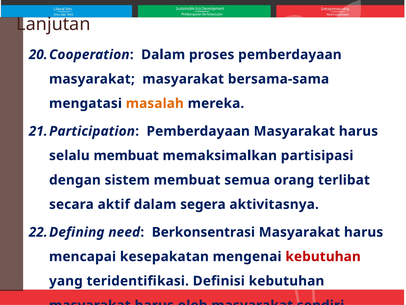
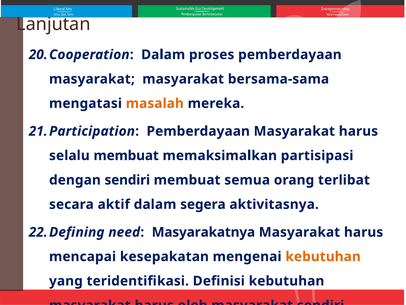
dengan sistem: sistem -> sendiri (127, 180)
Berkonsentrasi: Berkonsentrasi -> Masyarakatnya (203, 232)
kebutuhan colour: red -> orange (323, 256)
